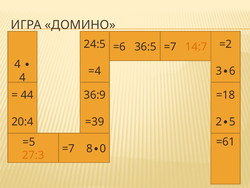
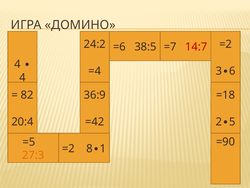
24:5: 24:5 -> 24:2 (95, 44)
36:5: 36:5 -> 38:5 (145, 47)
14:7 colour: orange -> red (196, 47)
44: 44 -> 82 (27, 95)
=39: =39 -> =42 (95, 122)
=61: =61 -> =90 (226, 141)
=7: =7 -> =2 (68, 148)
0: 0 -> 1 (103, 148)
